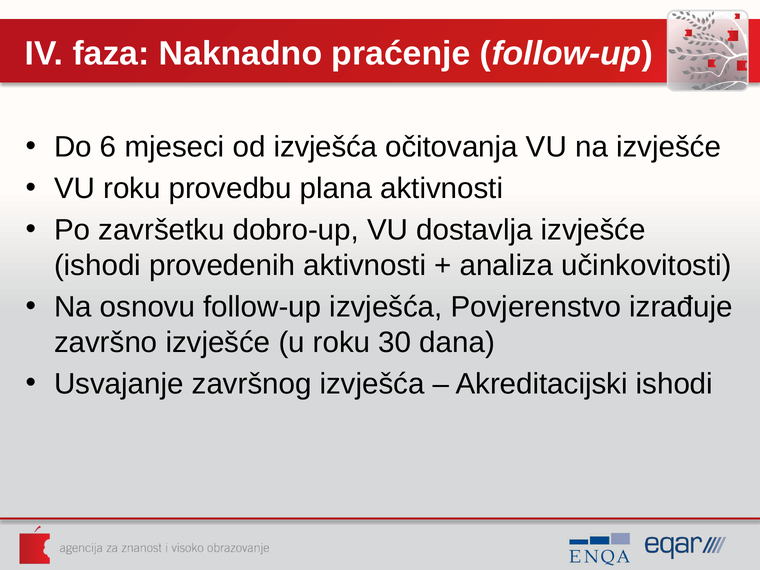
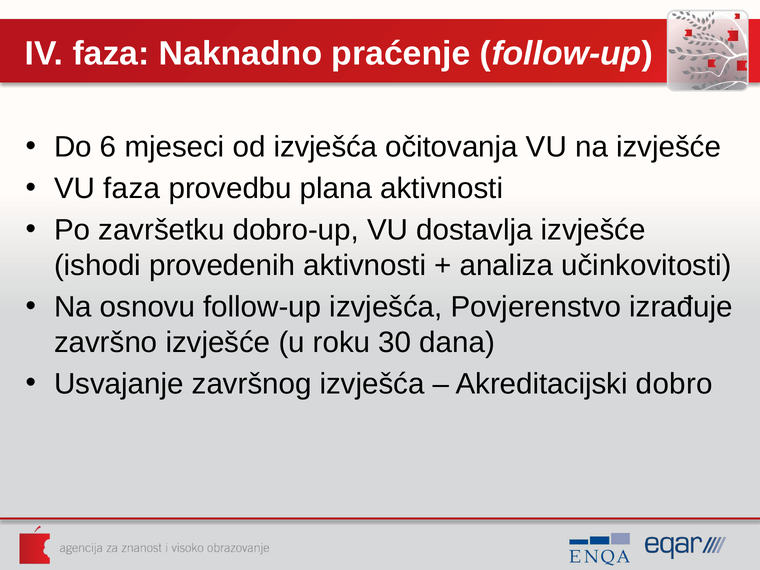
VU roku: roku -> faza (132, 189)
Akreditacijski ishodi: ishodi -> dobro (674, 384)
